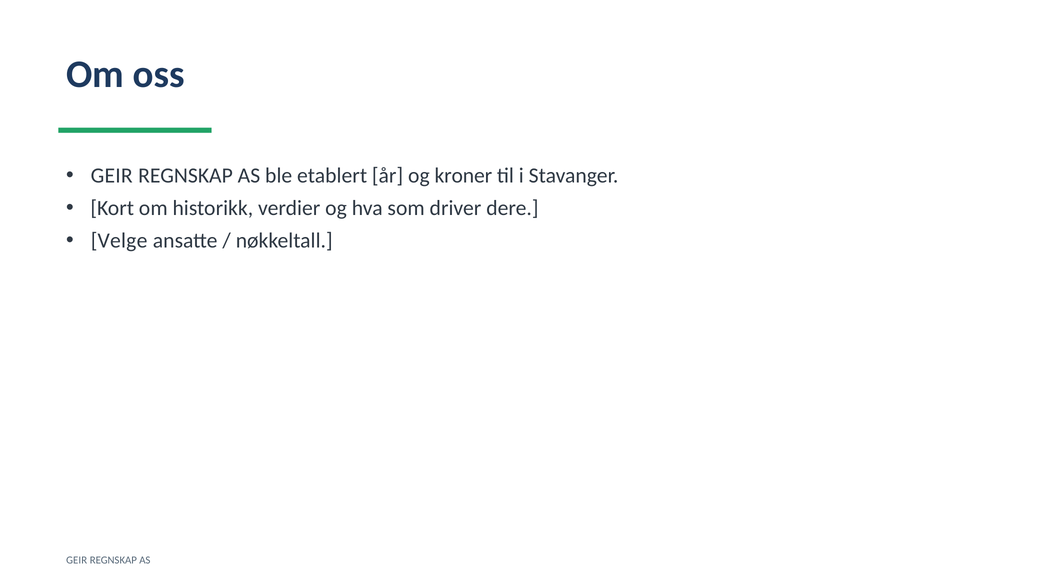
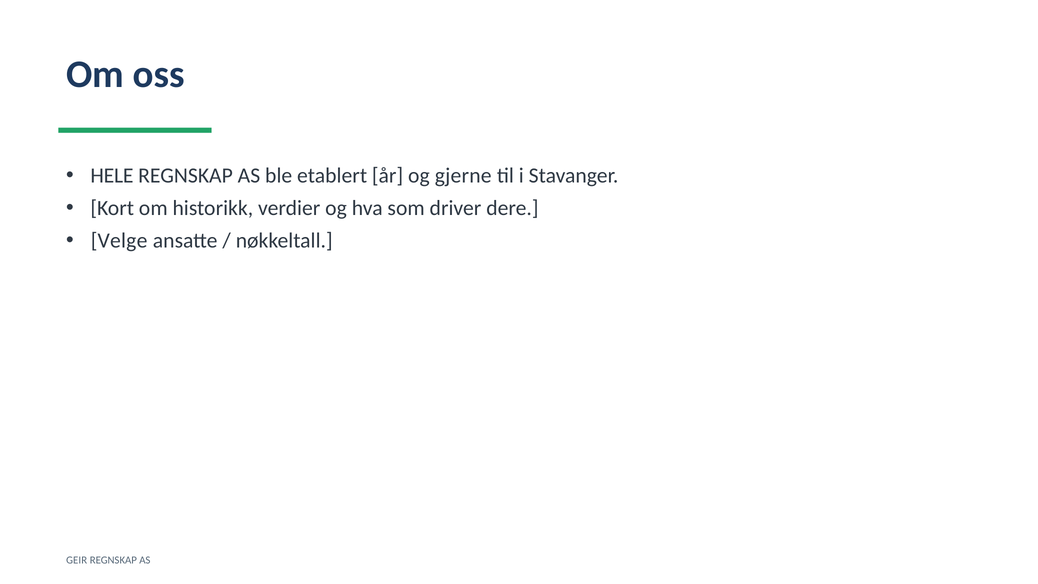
GEIR: GEIR -> HELE (112, 176)
kroner: kroner -> gjerne (463, 176)
